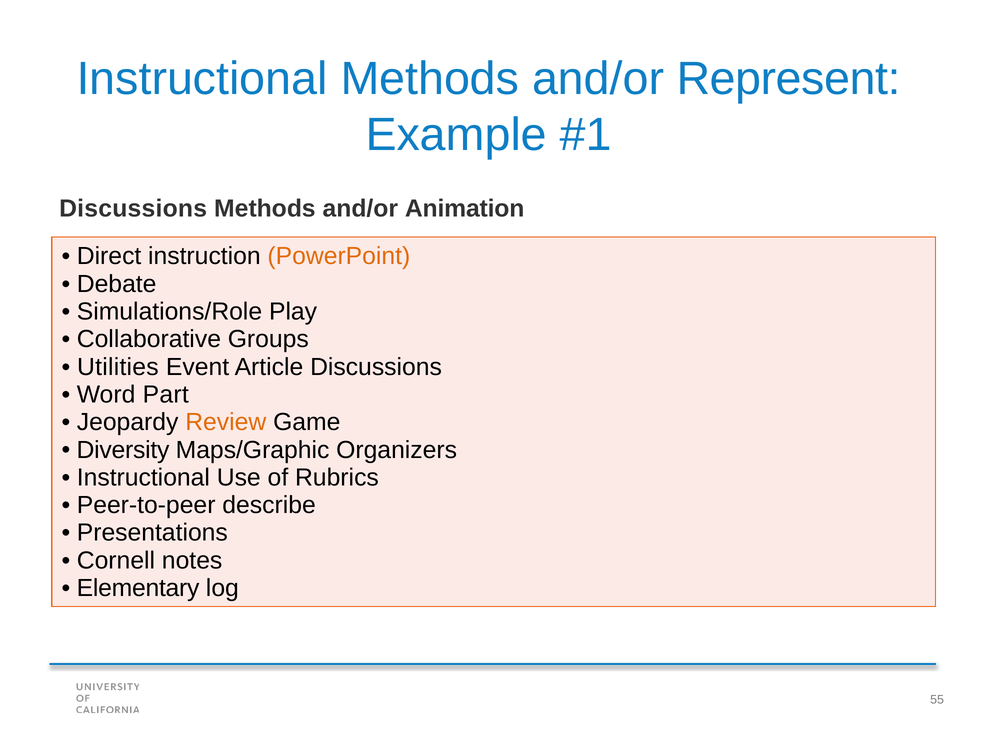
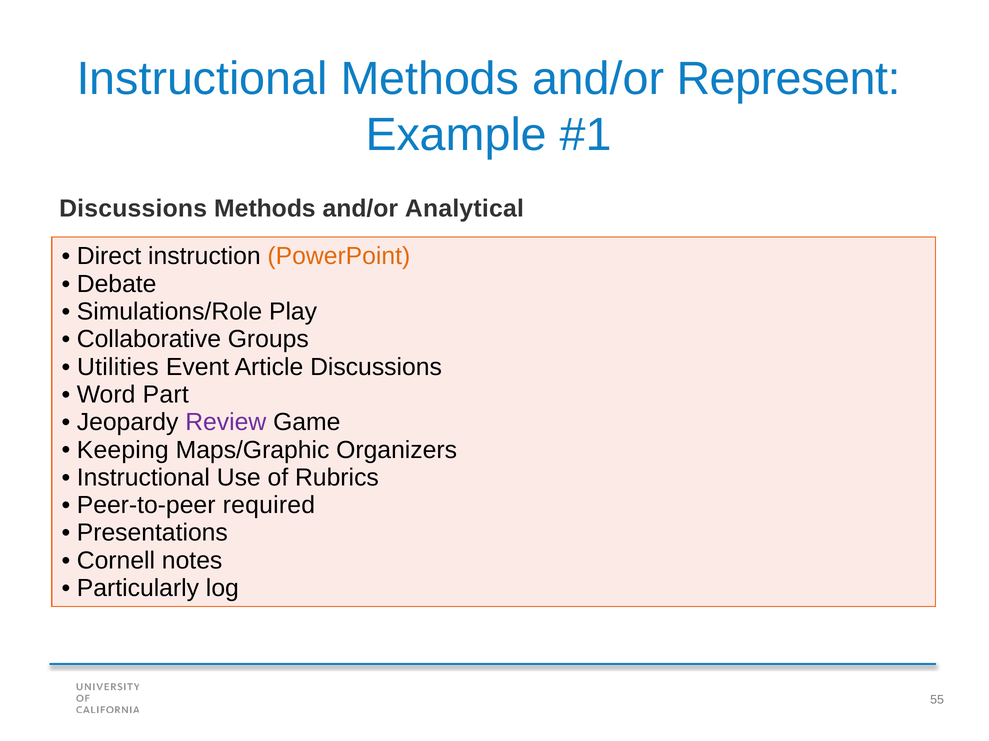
Animation: Animation -> Analytical (464, 209)
Review colour: orange -> purple (226, 423)
Diversity: Diversity -> Keeping (123, 450)
describe: describe -> required (269, 506)
Elementary: Elementary -> Particularly (138, 589)
